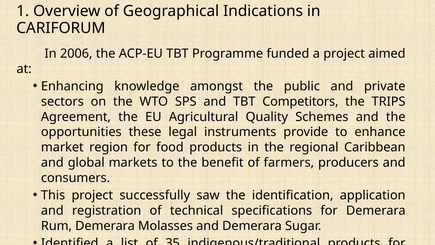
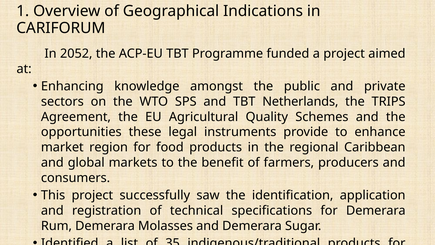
2006: 2006 -> 2052 (76, 54)
Competitors: Competitors -> Netherlands (300, 101)
